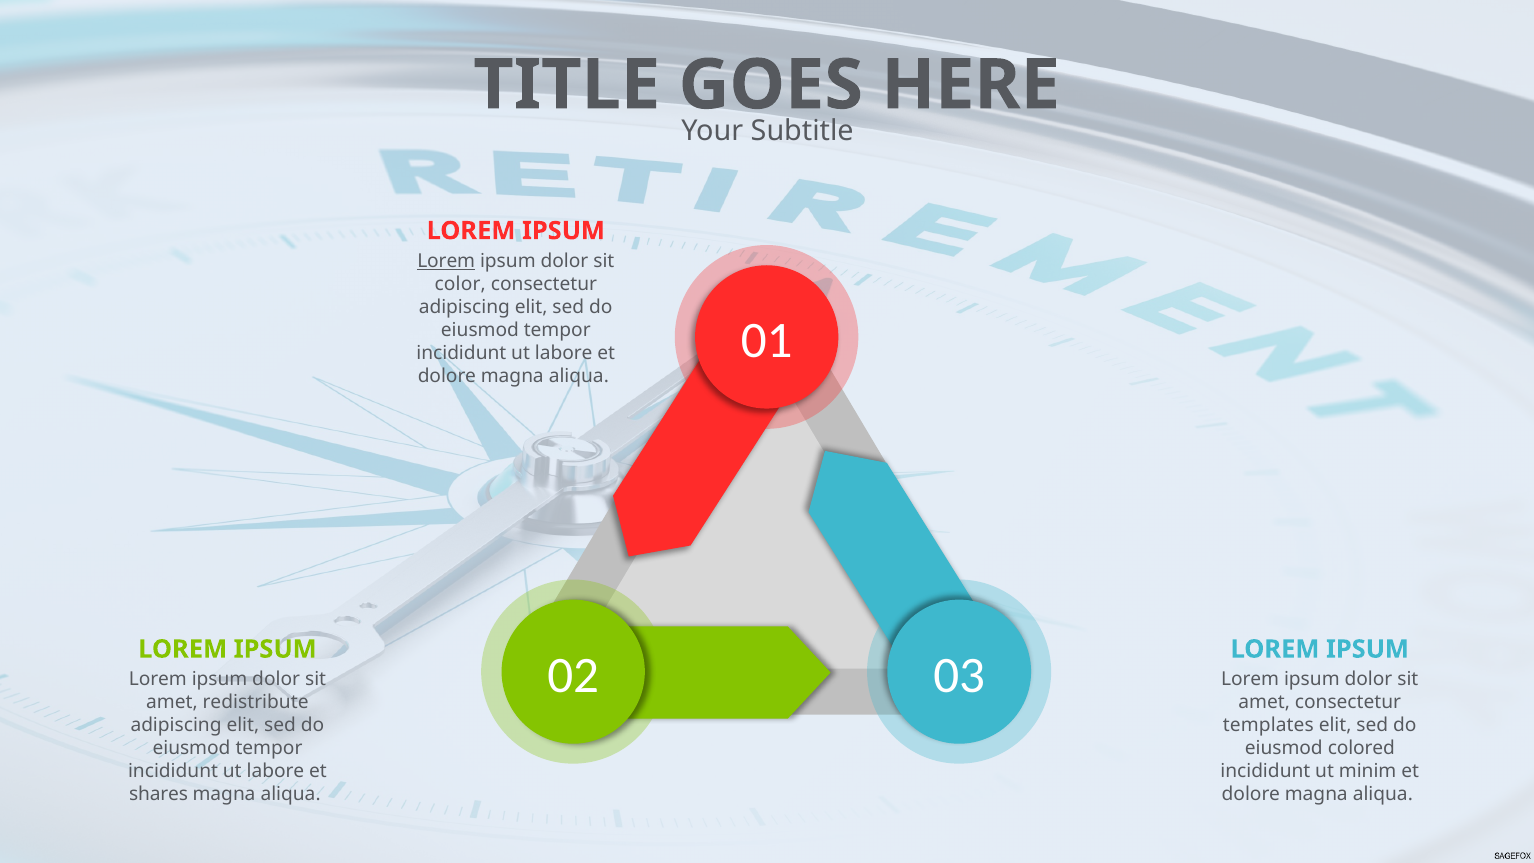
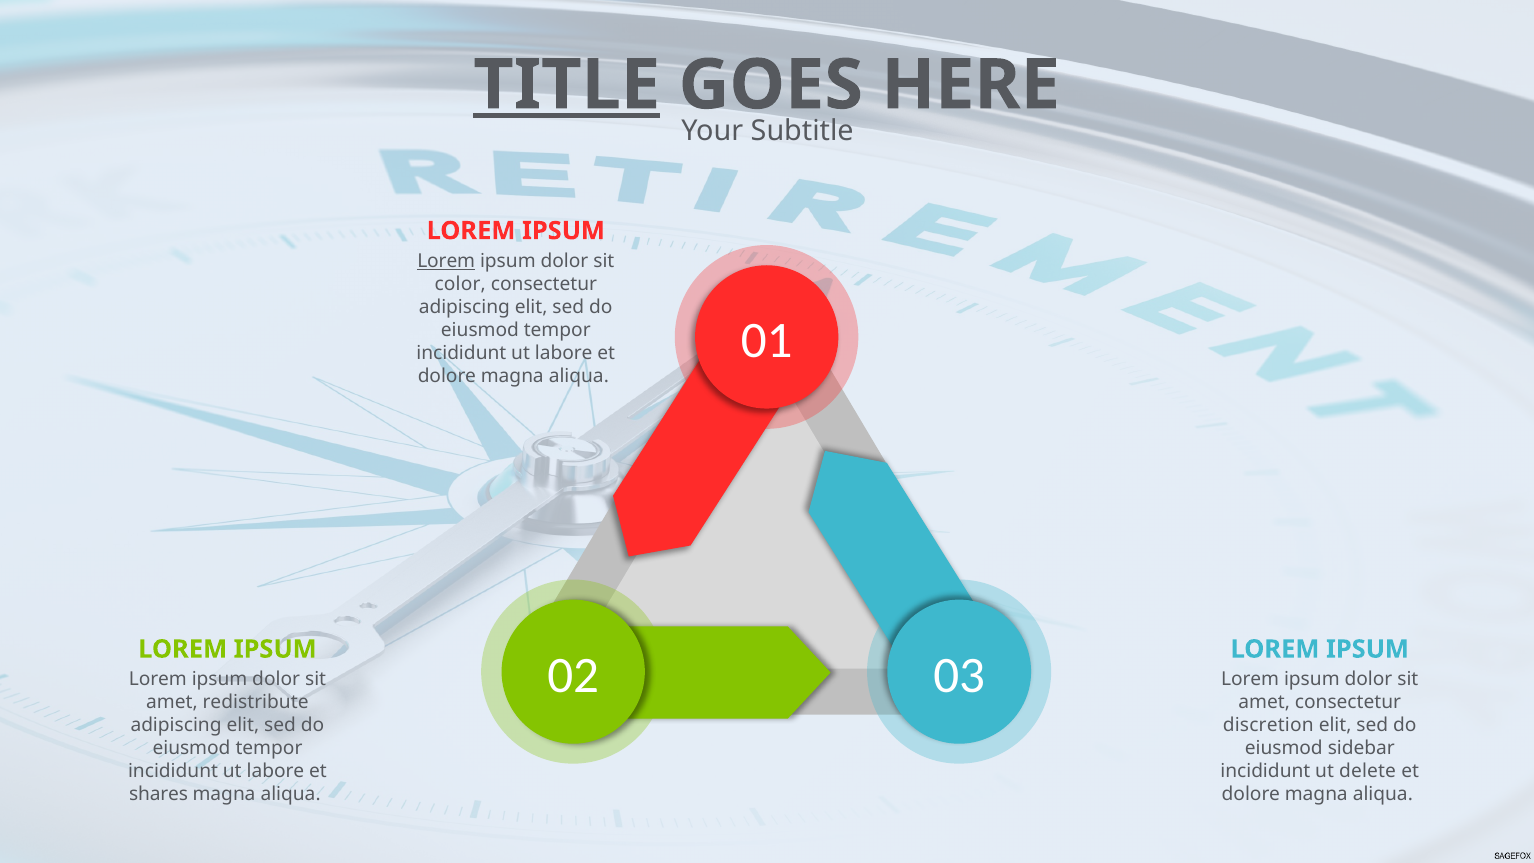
TITLE underline: none -> present (567, 85)
templates: templates -> discretion (1268, 725)
colored: colored -> sidebar (1361, 748)
minim: minim -> delete (1368, 771)
